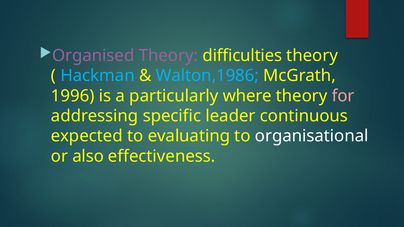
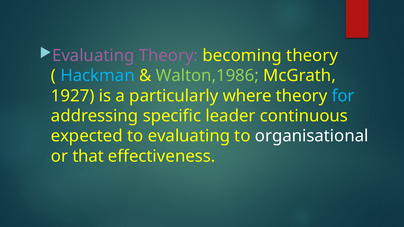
Organised: Organised -> Evaluating (93, 56)
difficulties: difficulties -> becoming (242, 56)
Walton,1986 colour: light blue -> light green (207, 76)
1996: 1996 -> 1927 (73, 96)
for colour: pink -> light blue (343, 96)
also: also -> that (88, 156)
